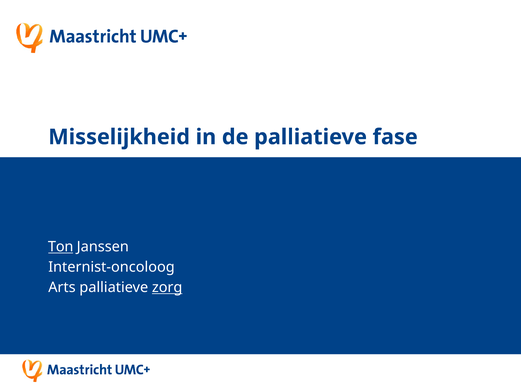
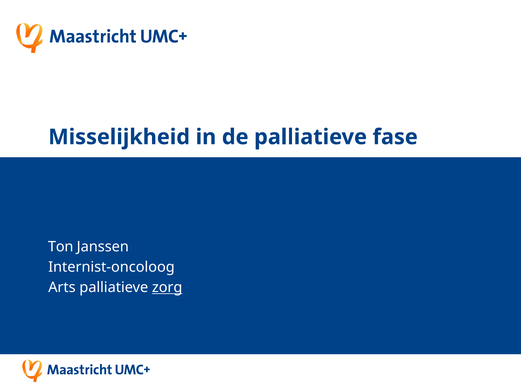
Ton underline: present -> none (61, 247)
